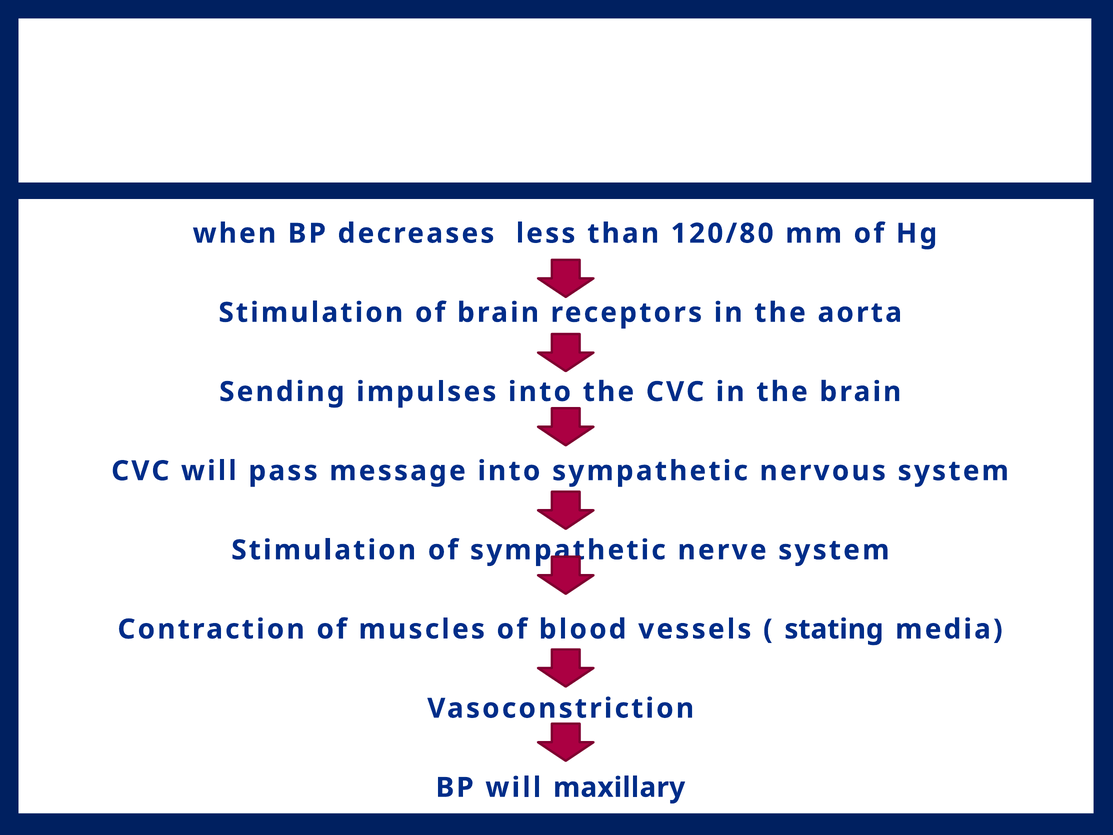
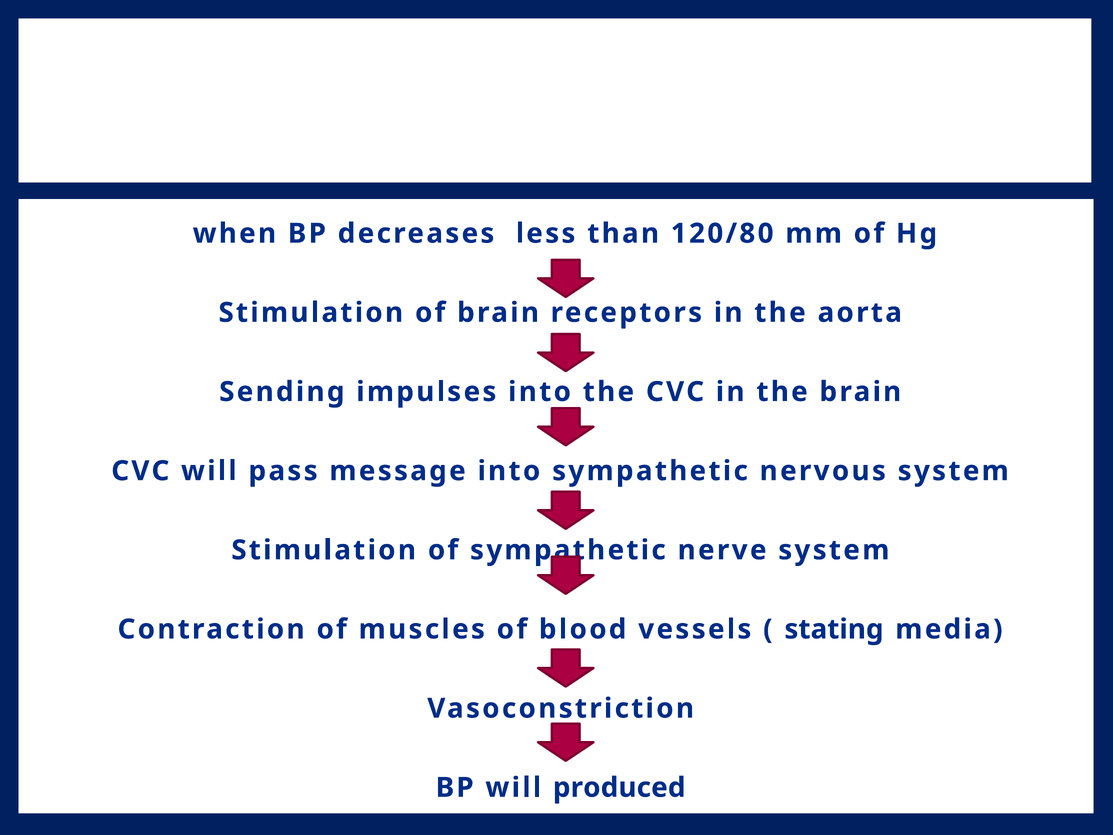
maxillary: maxillary -> produced (619, 787)
